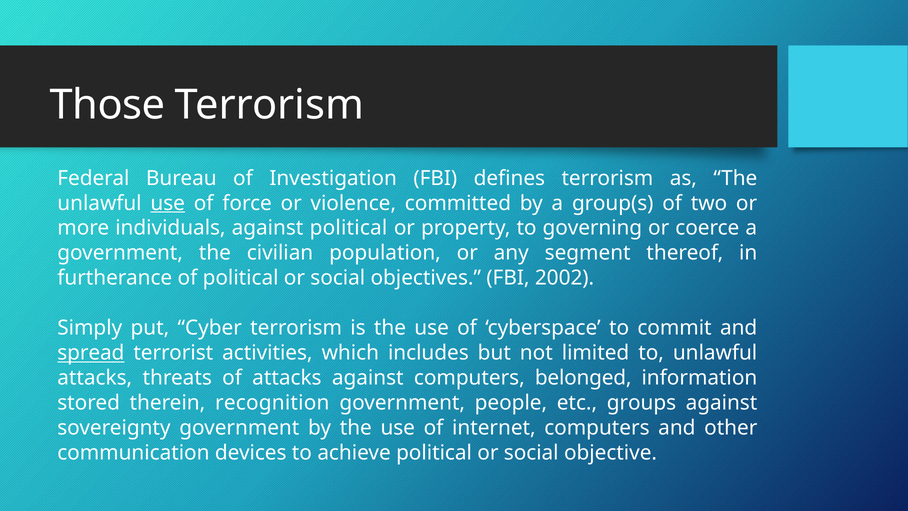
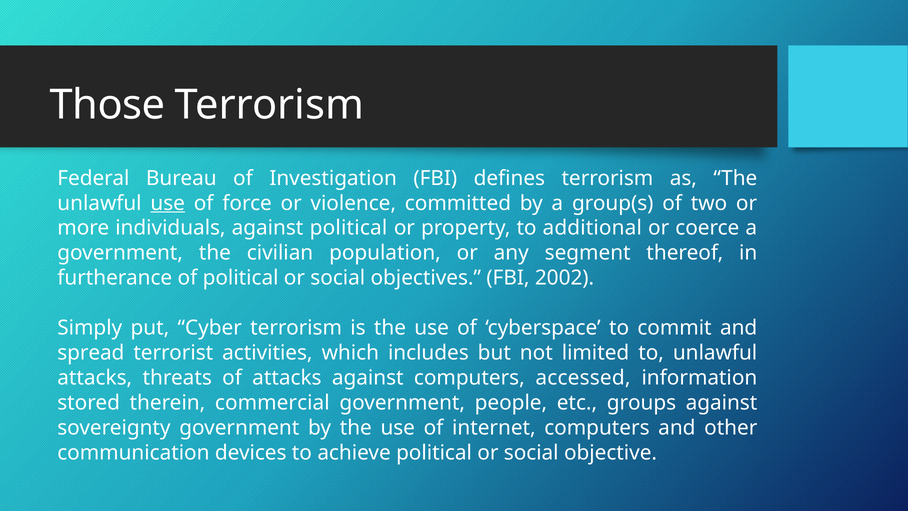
governing: governing -> additional (592, 228)
spread underline: present -> none (91, 353)
belonged: belonged -> accessed (583, 378)
recognition: recognition -> commercial (272, 403)
